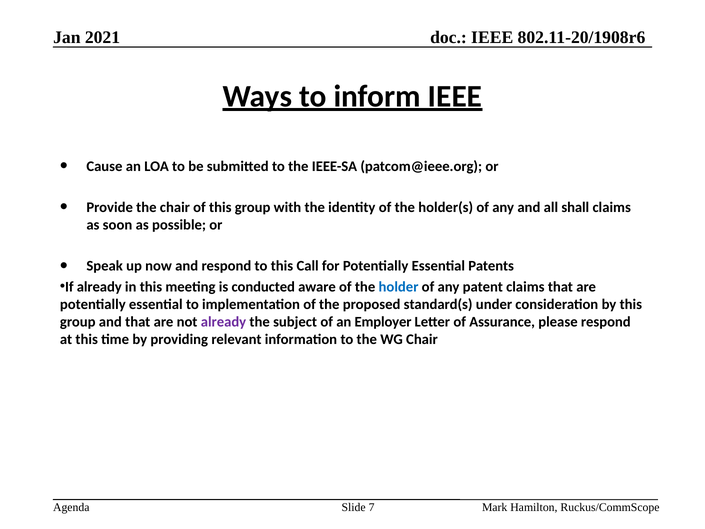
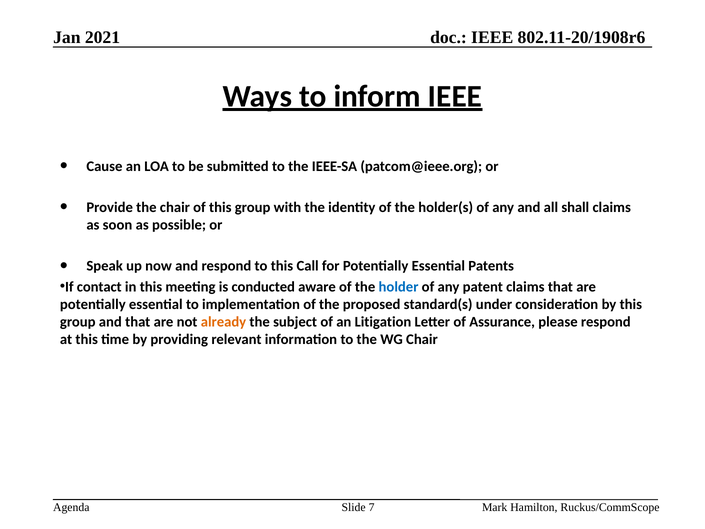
If already: already -> contact (99, 287)
already colour: purple -> orange (223, 322)
Employer: Employer -> Litigation (383, 322)
